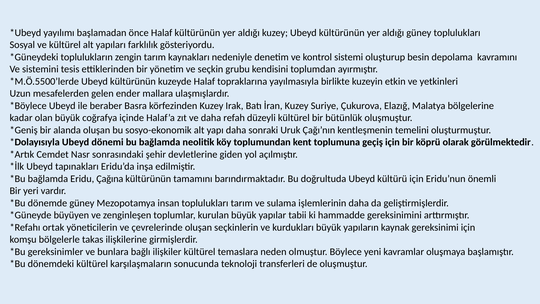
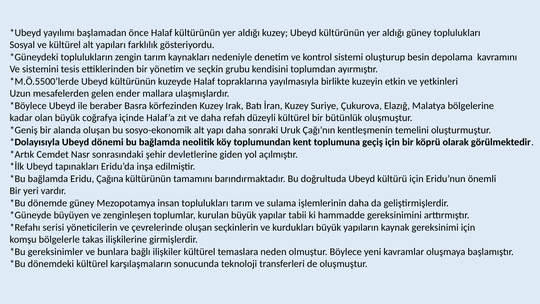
ortak: ortak -> serisi (53, 227)
